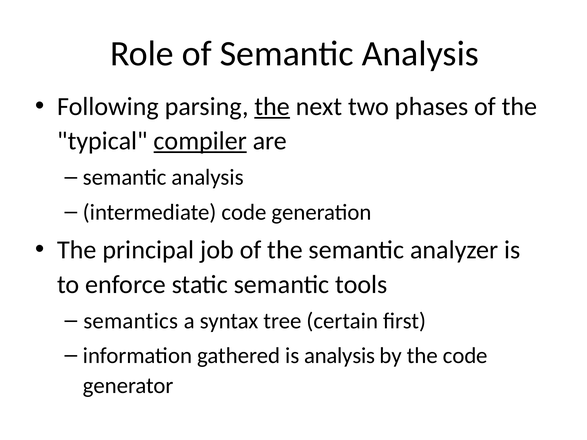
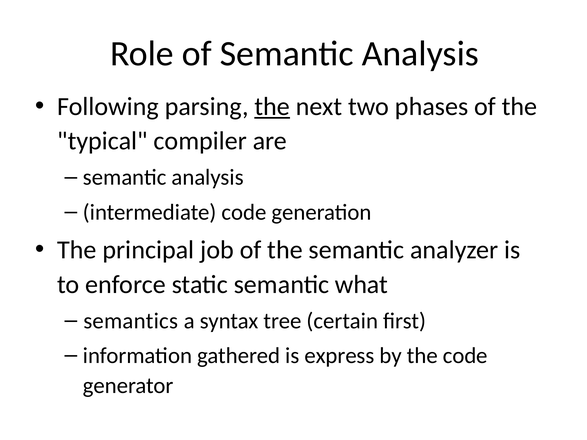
compiler underline: present -> none (200, 141)
tools: tools -> what (361, 285)
is analysis: analysis -> express (339, 356)
